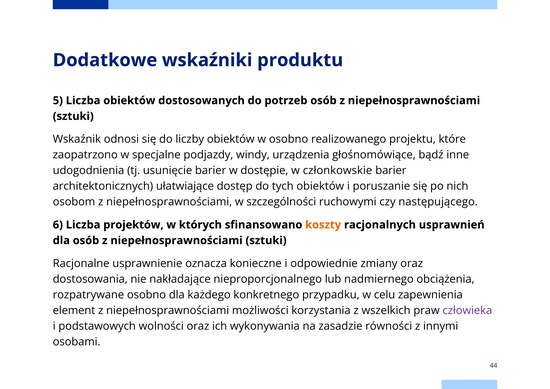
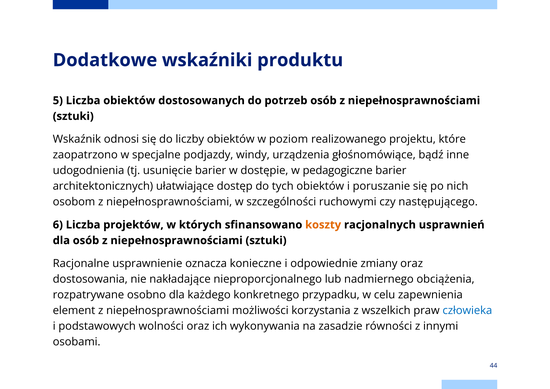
w osobno: osobno -> poziom (289, 139)
członkowskie: członkowskie -> pedagogiczne (338, 170)
człowieka colour: purple -> blue (467, 310)
